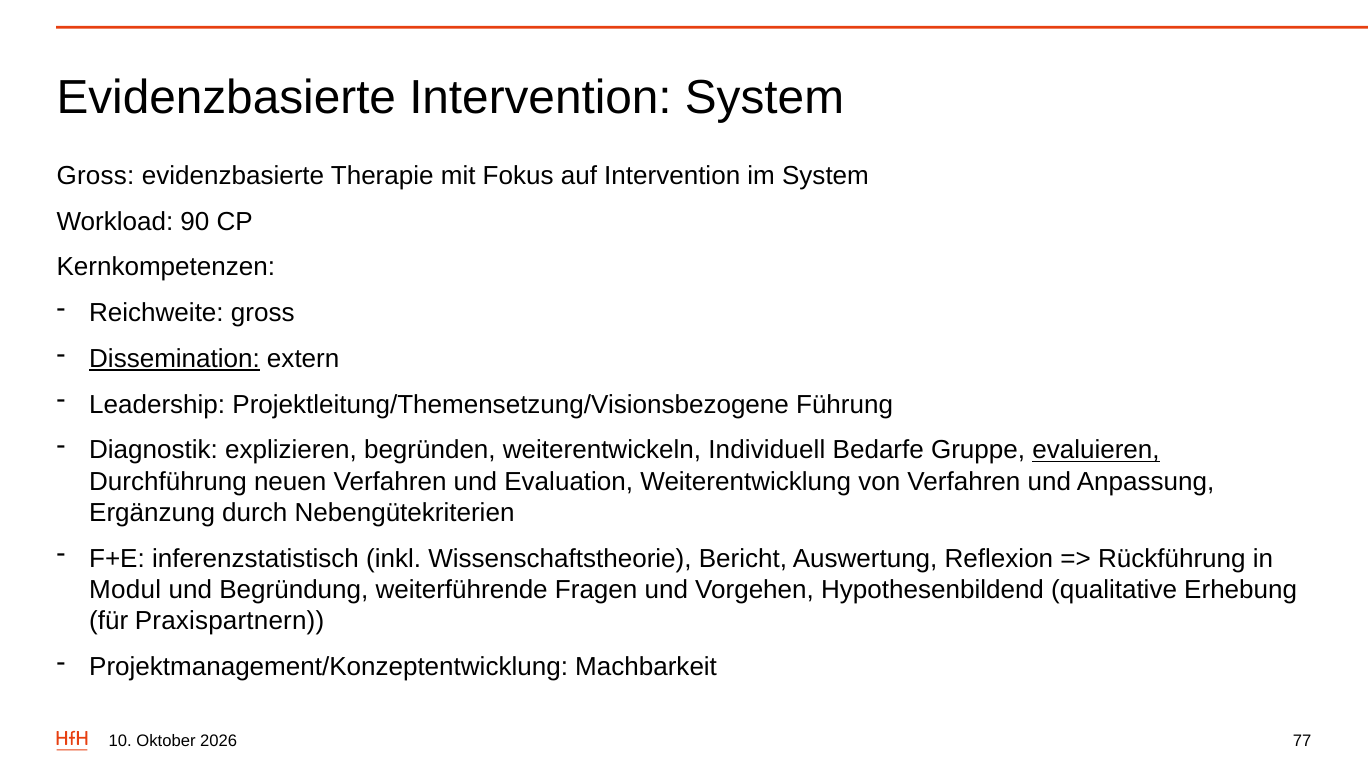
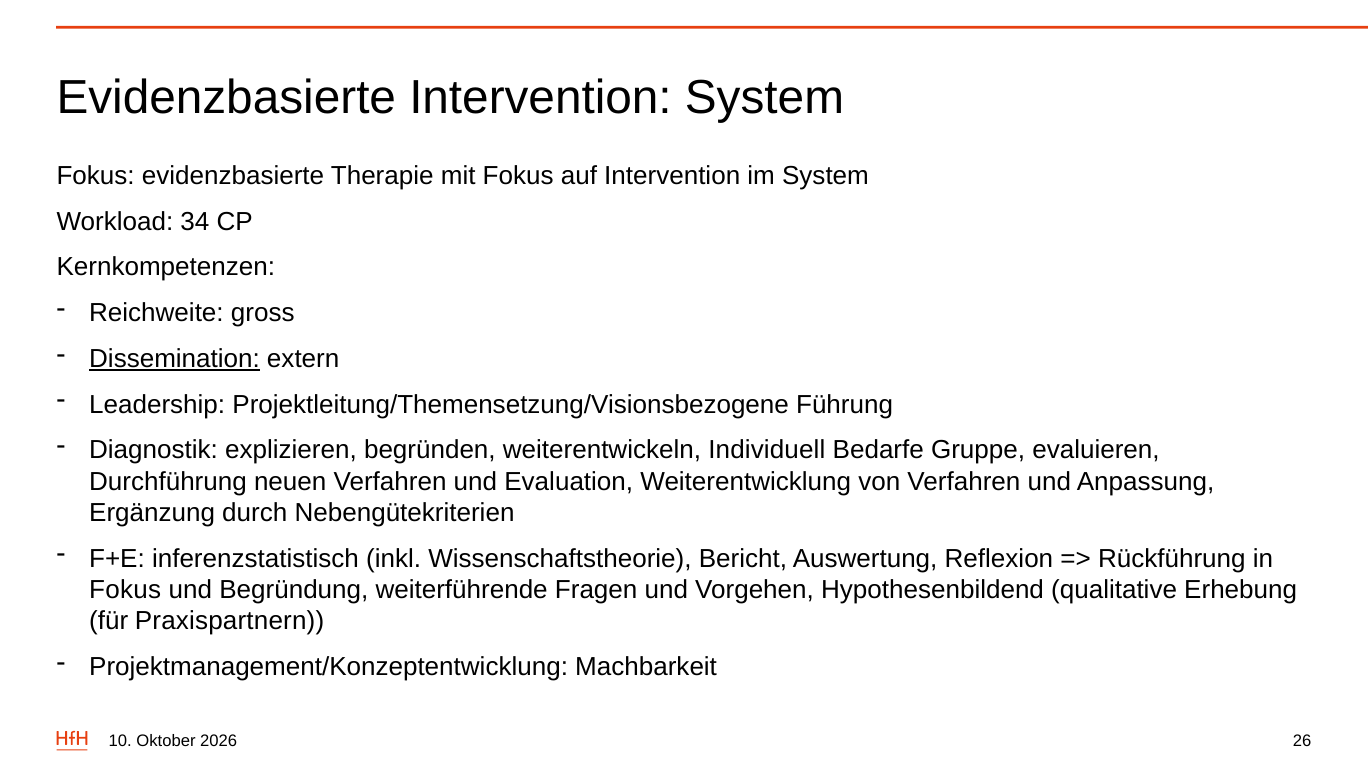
Gross: Gross -> Fokus (96, 176)
90: 90 -> 34 (195, 221)
evaluieren underline: present -> none (1096, 450)
Modul: Modul -> Fokus (125, 590)
77: 77 -> 26 (1302, 741)
